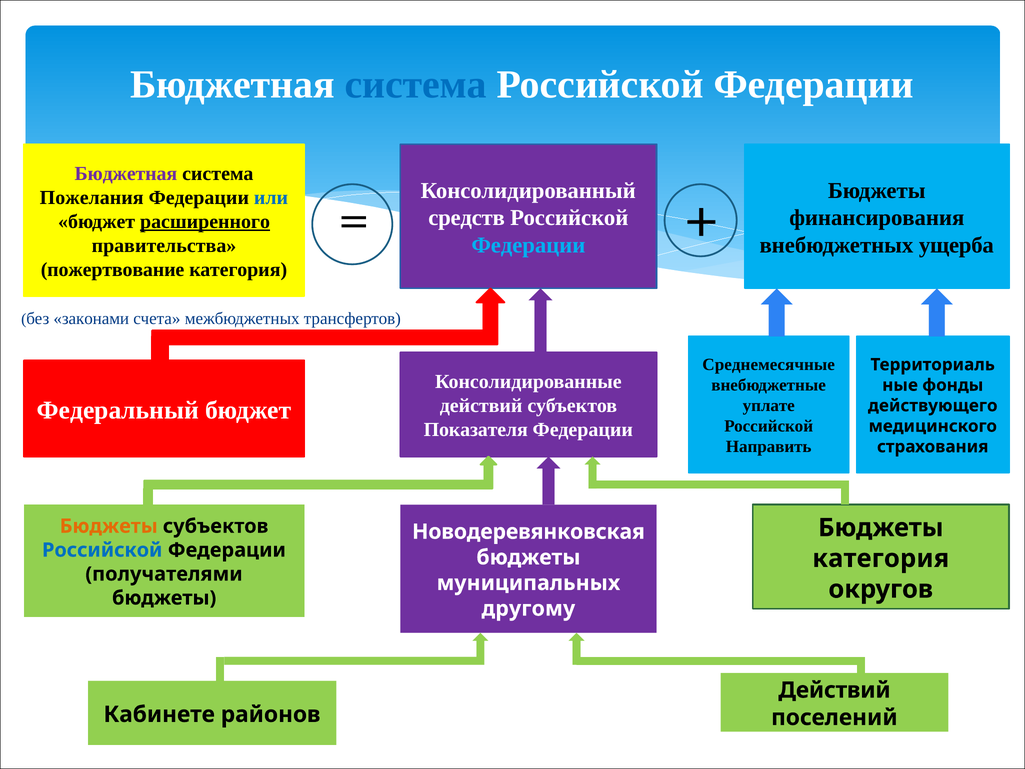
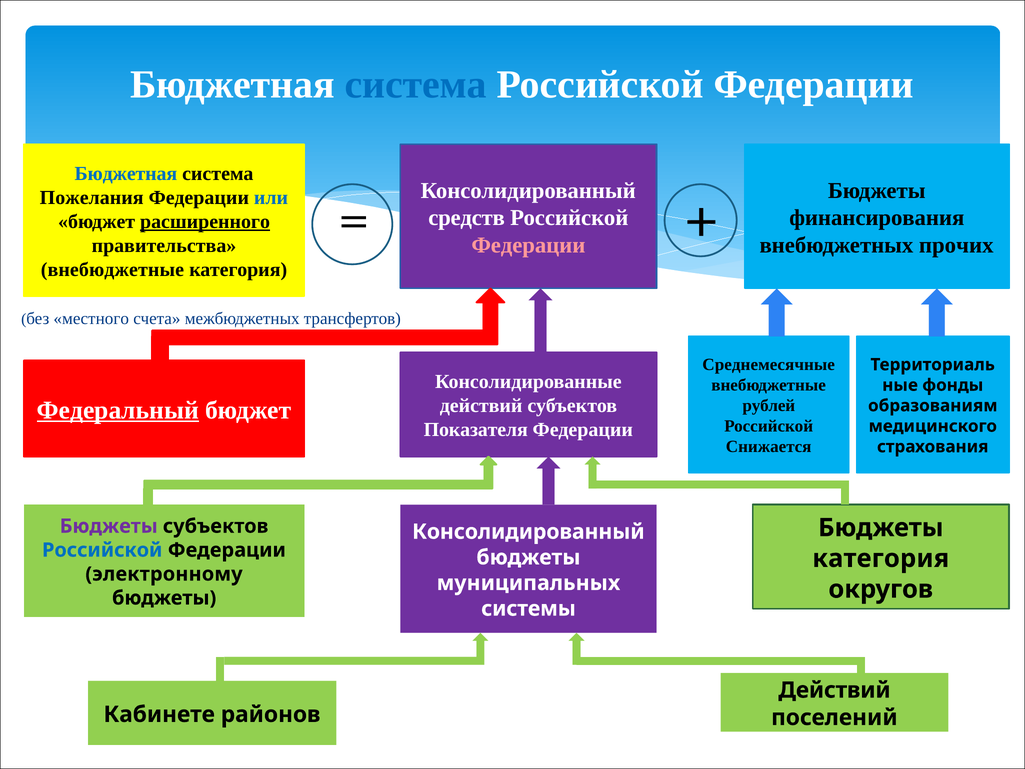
Бюджетная colour: purple -> blue (126, 174)
Федерации colour: light blue -> pink (528, 245)
ущерба: ущерба -> прочих (956, 245)
пожертвование: пожертвование -> внебюджетные (112, 269)
законами: законами -> местного (91, 318)
уплате: уплате -> рублей (769, 406)
Федеральный underline: none -> present (118, 410)
действующего: действующего -> образованиям (933, 406)
Направить: Направить -> Снижается (769, 447)
Бюджеты colour: orange -> purple (109, 526)
Новодеревянковская: Новодеревянковская -> Консолидированный (528, 532)
получателями: получателями -> электронному (164, 574)
другому: другому -> системы (529, 608)
